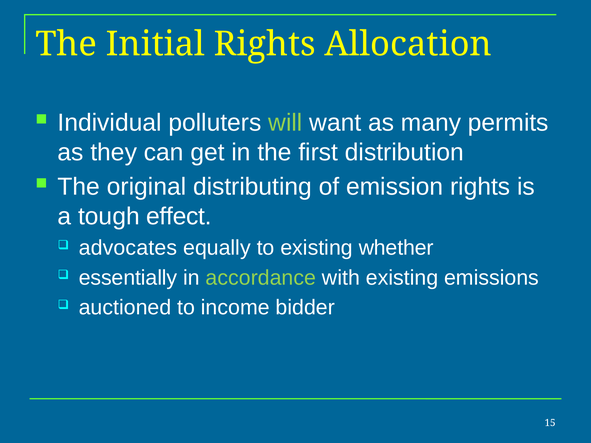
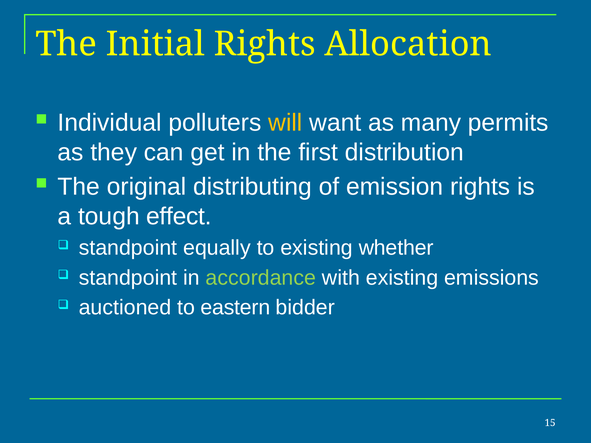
will colour: light green -> yellow (285, 123)
advocates: advocates -> standpoint (128, 248)
essentially: essentially -> standpoint (128, 278)
income: income -> eastern (235, 308)
